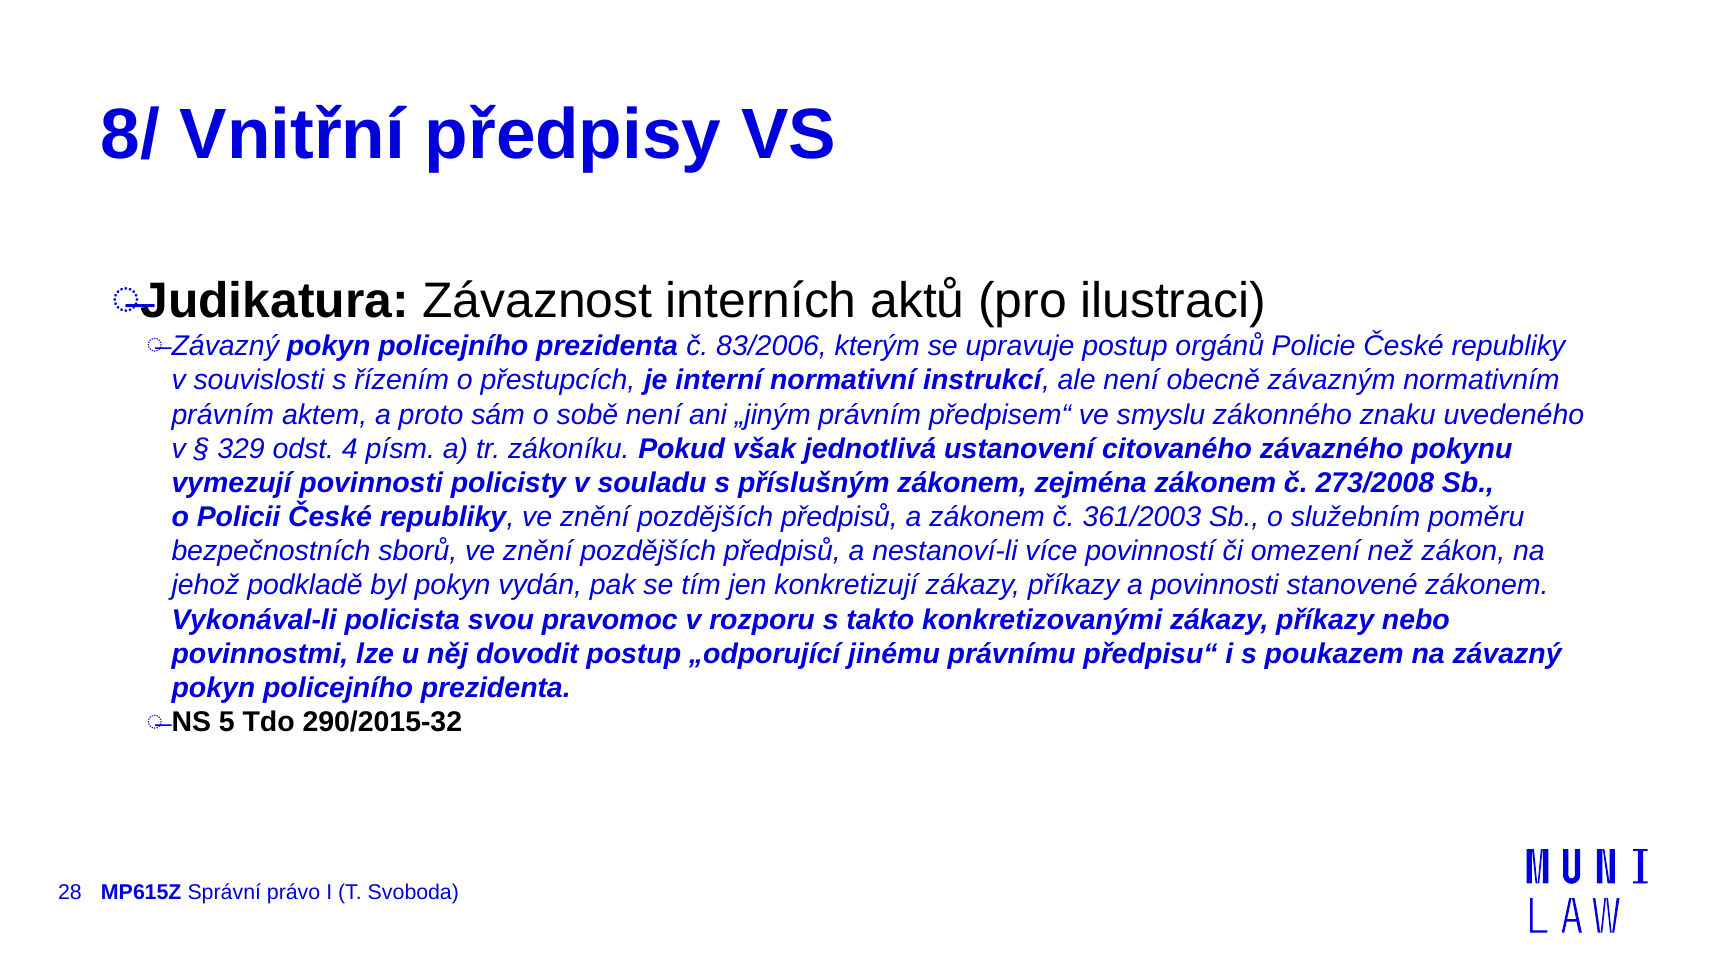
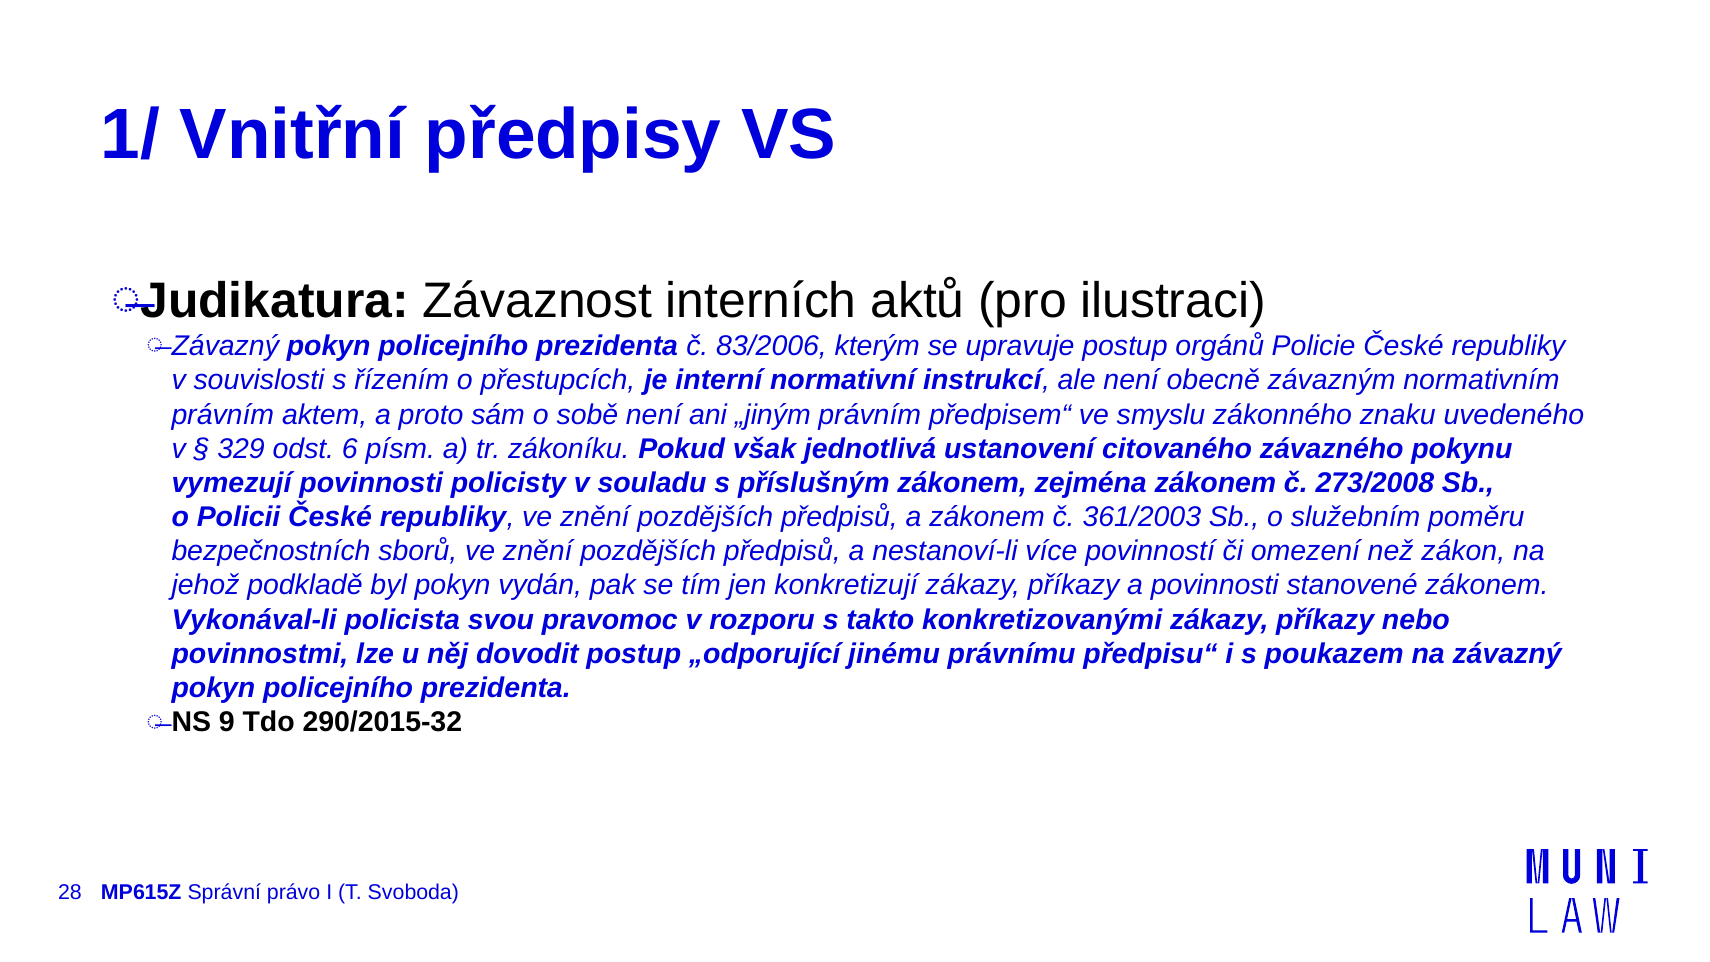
8/: 8/ -> 1/ (131, 134)
4: 4 -> 6 (350, 449)
5: 5 -> 9 (227, 722)
